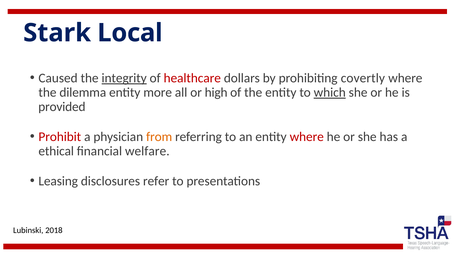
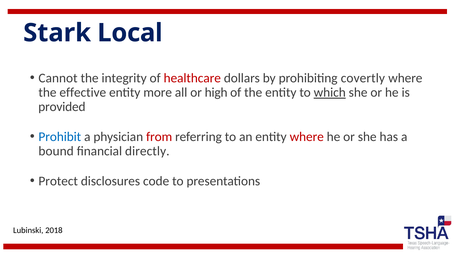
Caused: Caused -> Cannot (58, 78)
integrity underline: present -> none (124, 78)
dilemma: dilemma -> effective (83, 92)
Prohibit colour: red -> blue (60, 137)
from colour: orange -> red (159, 137)
ethical: ethical -> bound (56, 151)
welfare: welfare -> directly (147, 151)
Leasing: Leasing -> Protect (58, 181)
refer: refer -> code (156, 181)
